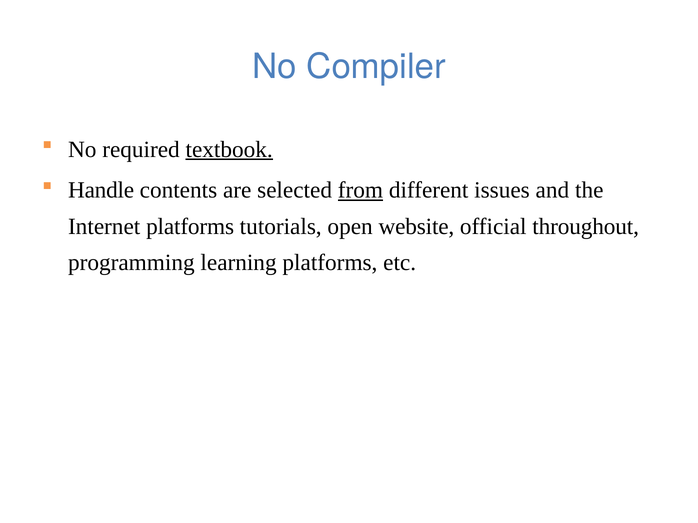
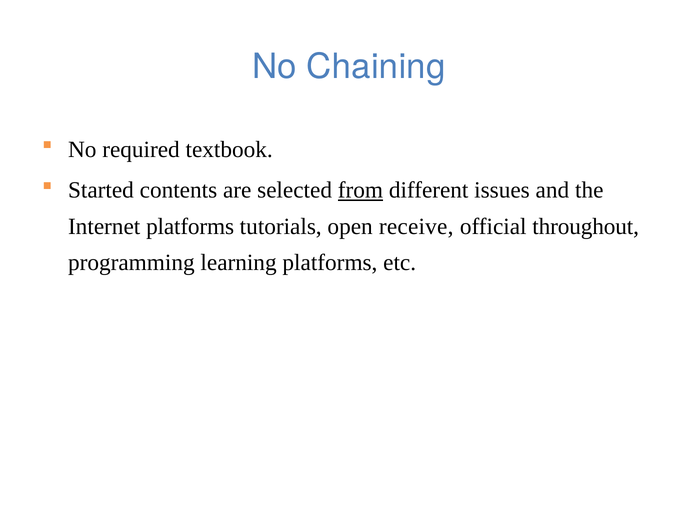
Compiler: Compiler -> Chaining (376, 67)
textbook underline: present -> none (229, 150)
Handle: Handle -> Started (101, 191)
website: website -> receive (416, 227)
